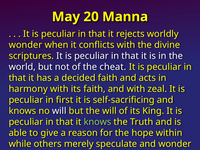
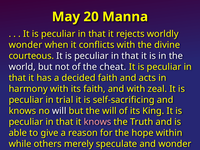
scriptures: scriptures -> courteous (31, 56)
first: first -> trial (65, 100)
knows colour: light green -> pink (98, 122)
